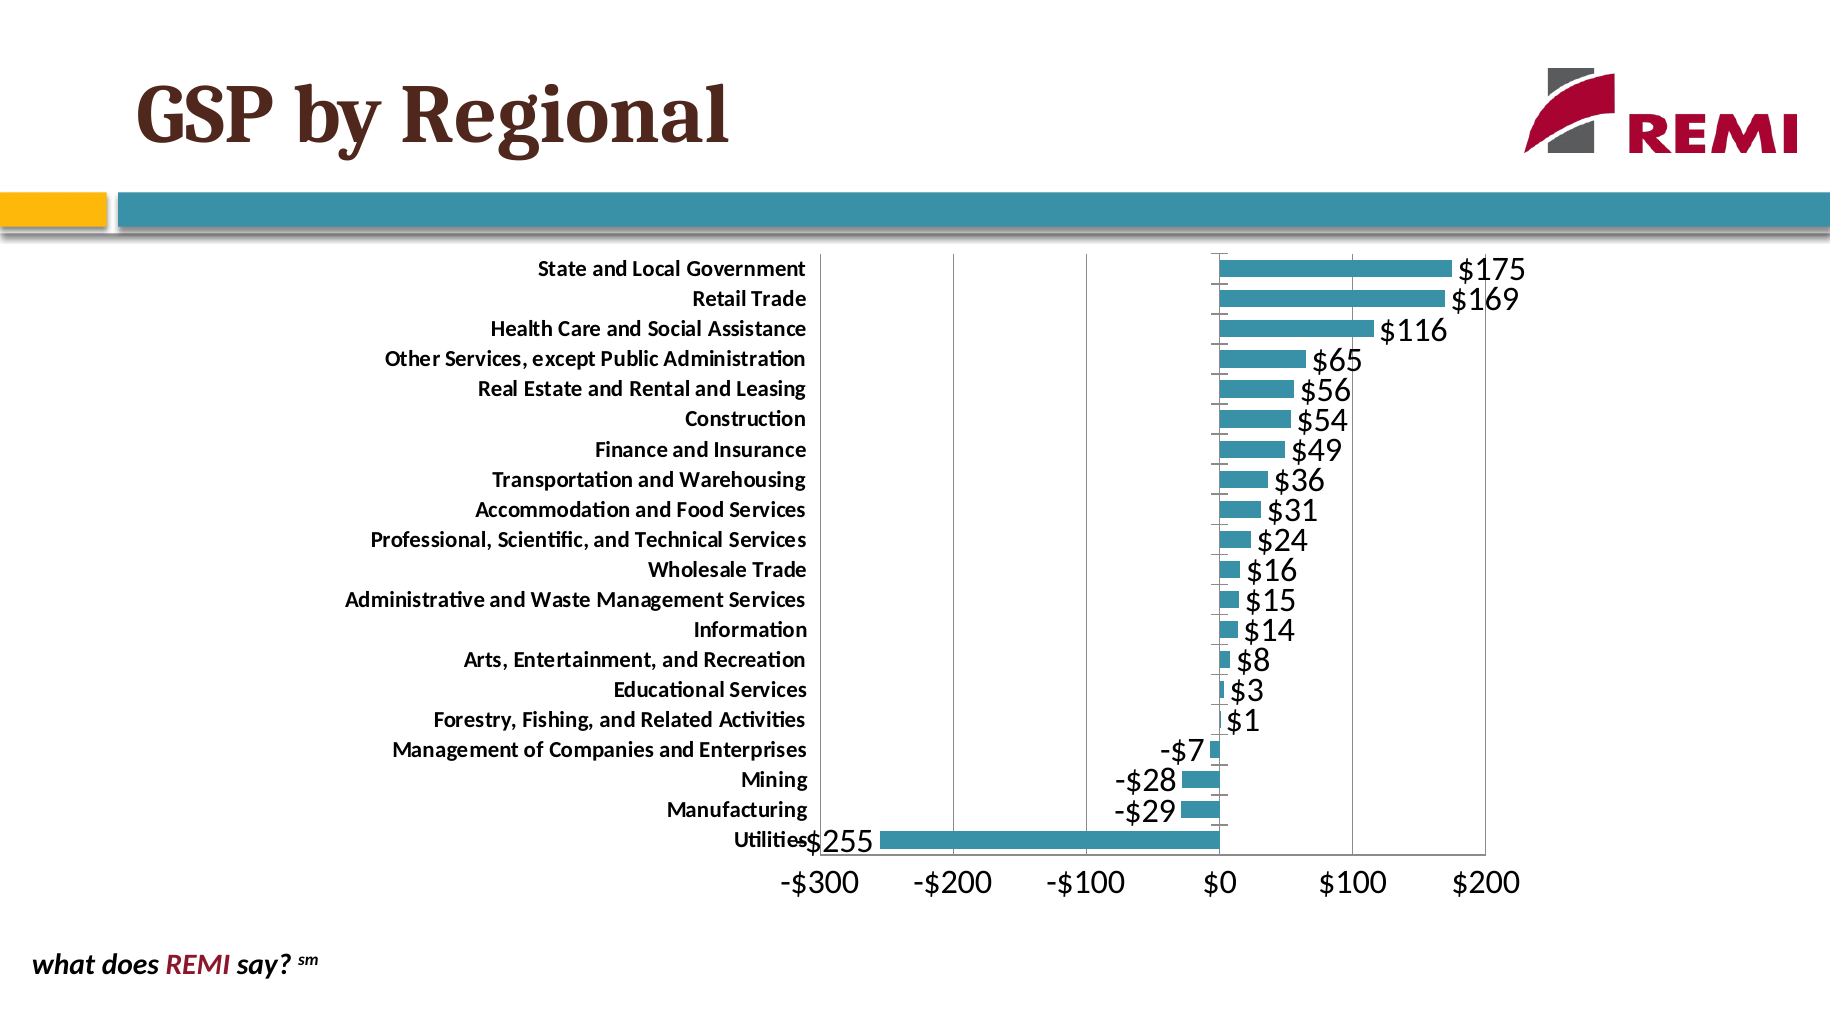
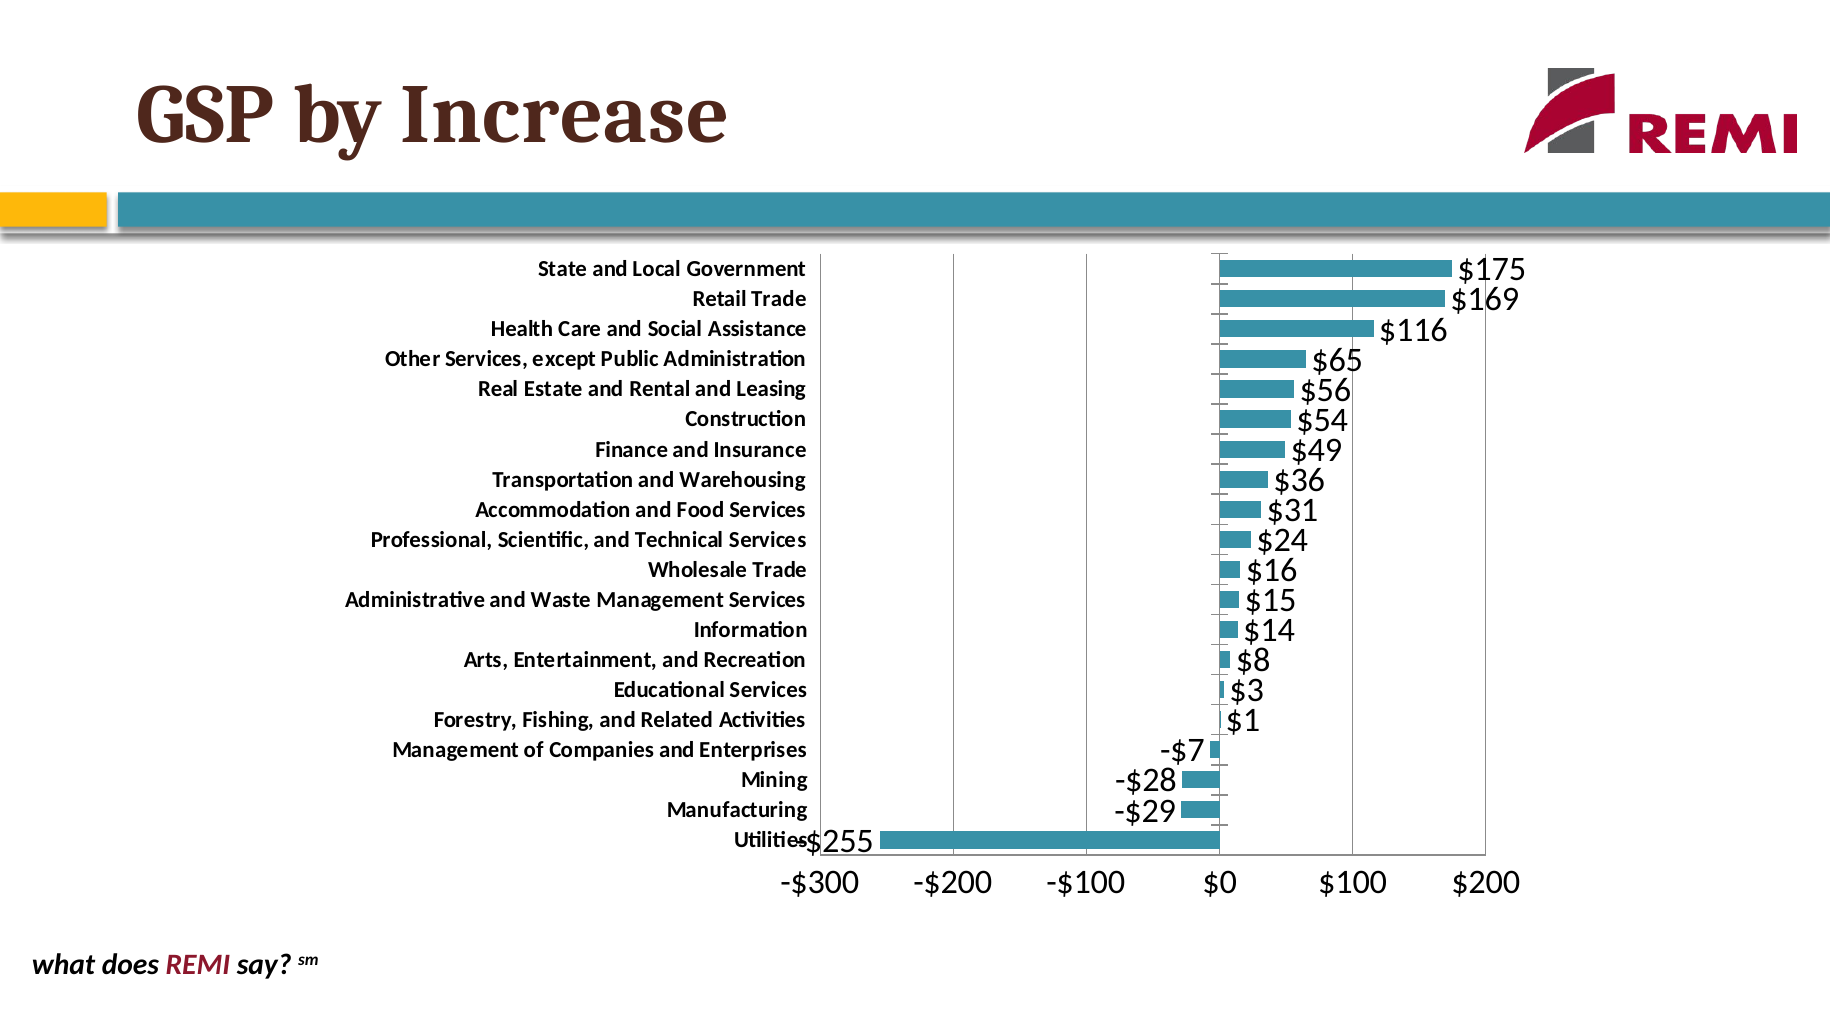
Regional: Regional -> Increase (565, 114)
